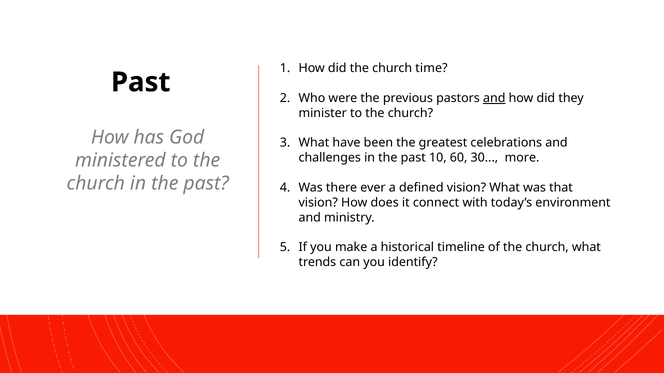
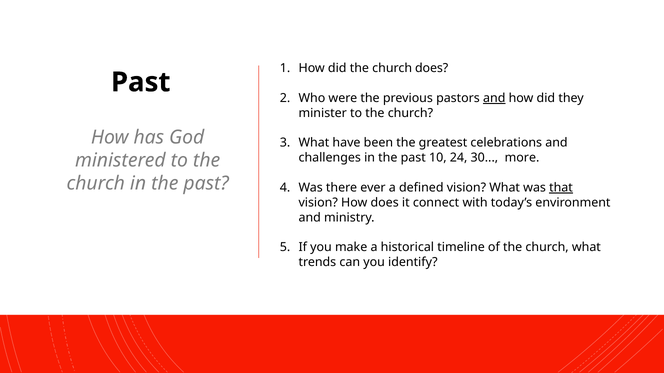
church time: time -> does (432, 68)
60: 60 -> 24 (459, 158)
that underline: none -> present (561, 188)
